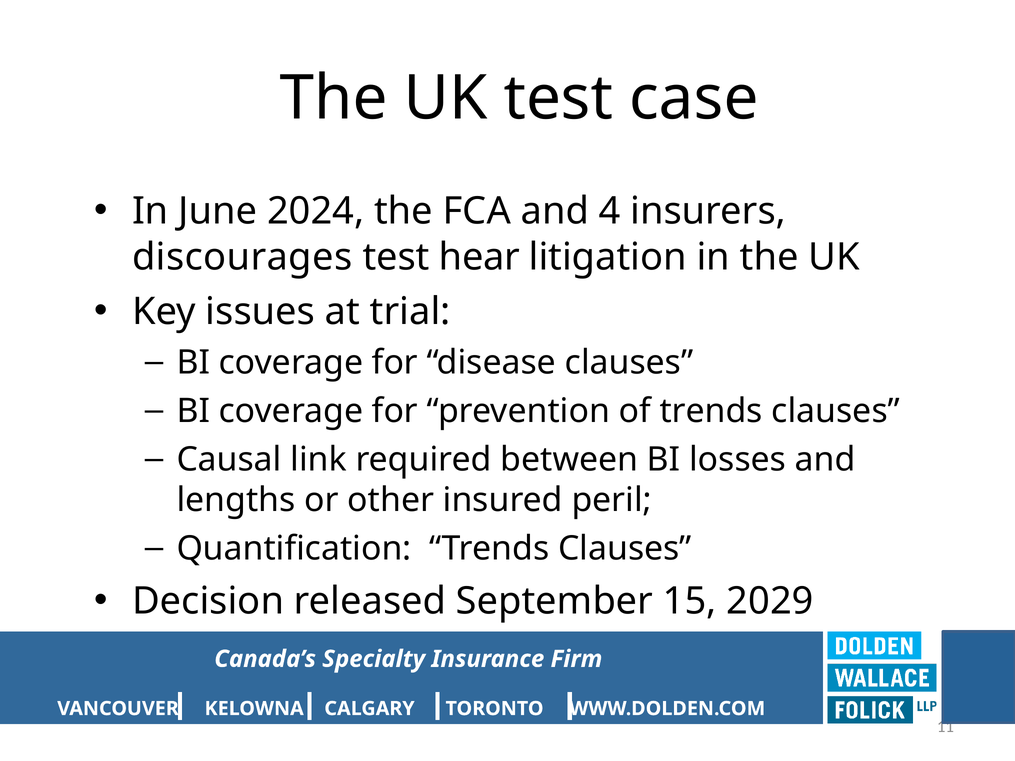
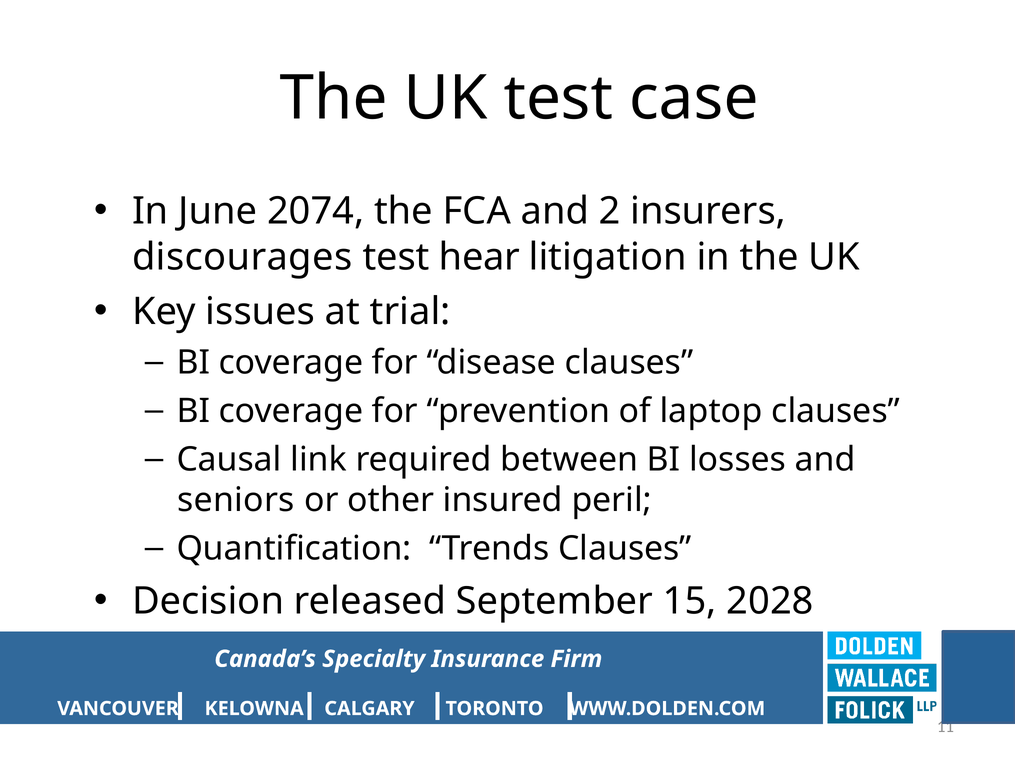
2024: 2024 -> 2074 (316, 211)
4: 4 -> 2 (610, 211)
of trends: trends -> laptop (711, 411)
lengths: lengths -> seniors (236, 500)
2029: 2029 -> 2028 (770, 601)
